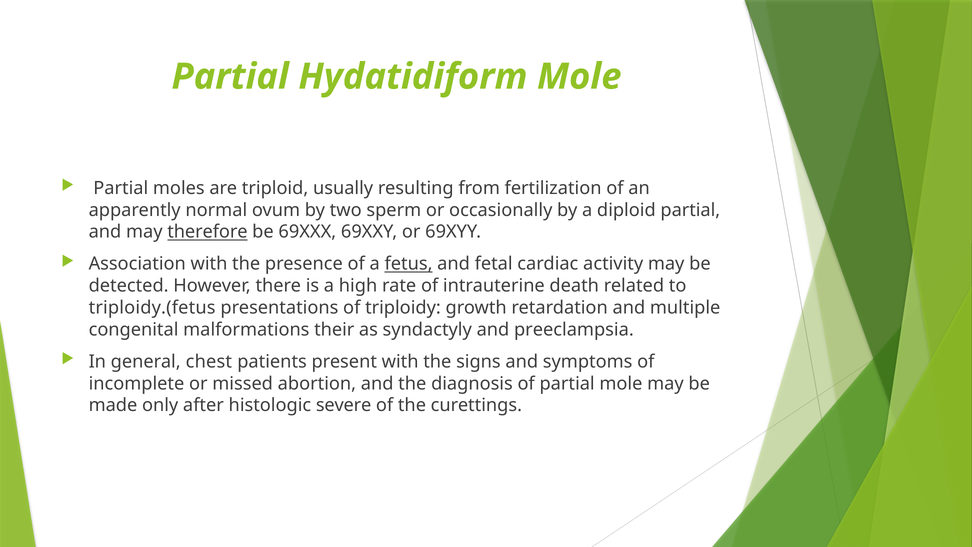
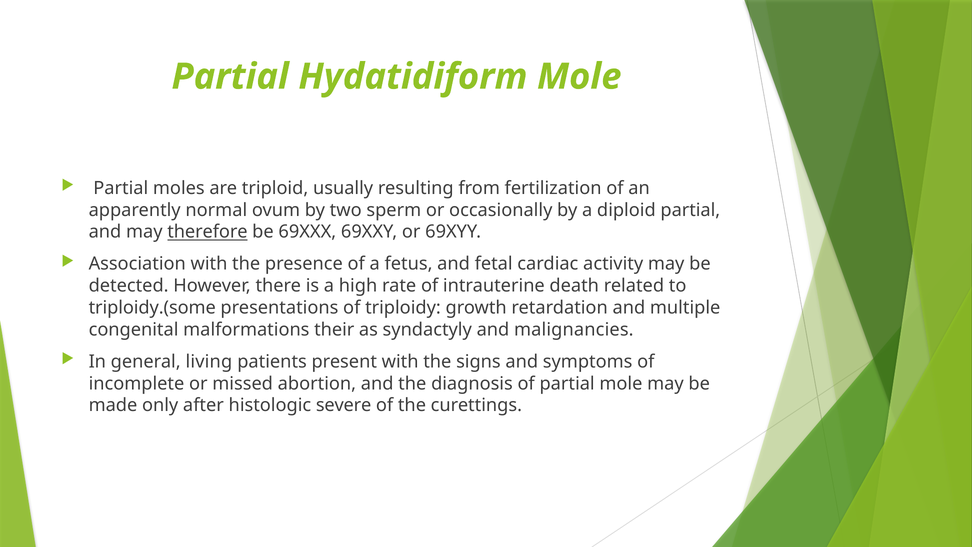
fetus underline: present -> none (409, 264)
triploidy.(fetus: triploidy.(fetus -> triploidy.(some (152, 308)
preeclampsia: preeclampsia -> malignancies (574, 329)
chest: chest -> living (209, 361)
